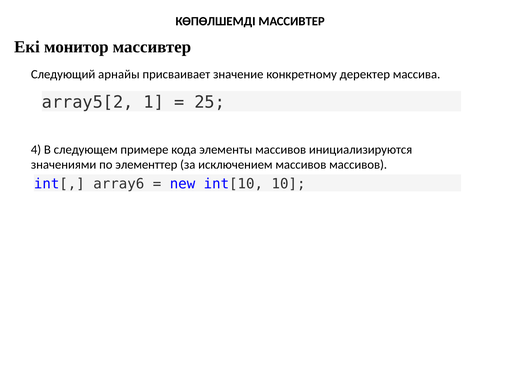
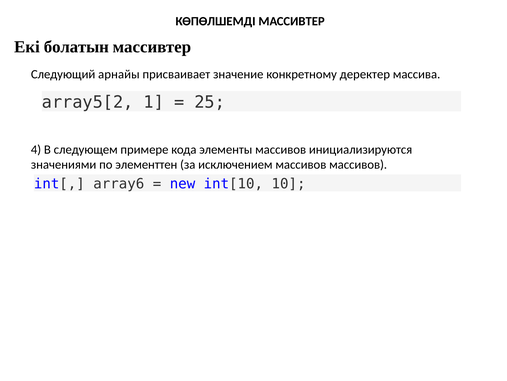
монитор: монитор -> болатын (76, 47)
элементтер: элементтер -> элементтен (146, 164)
